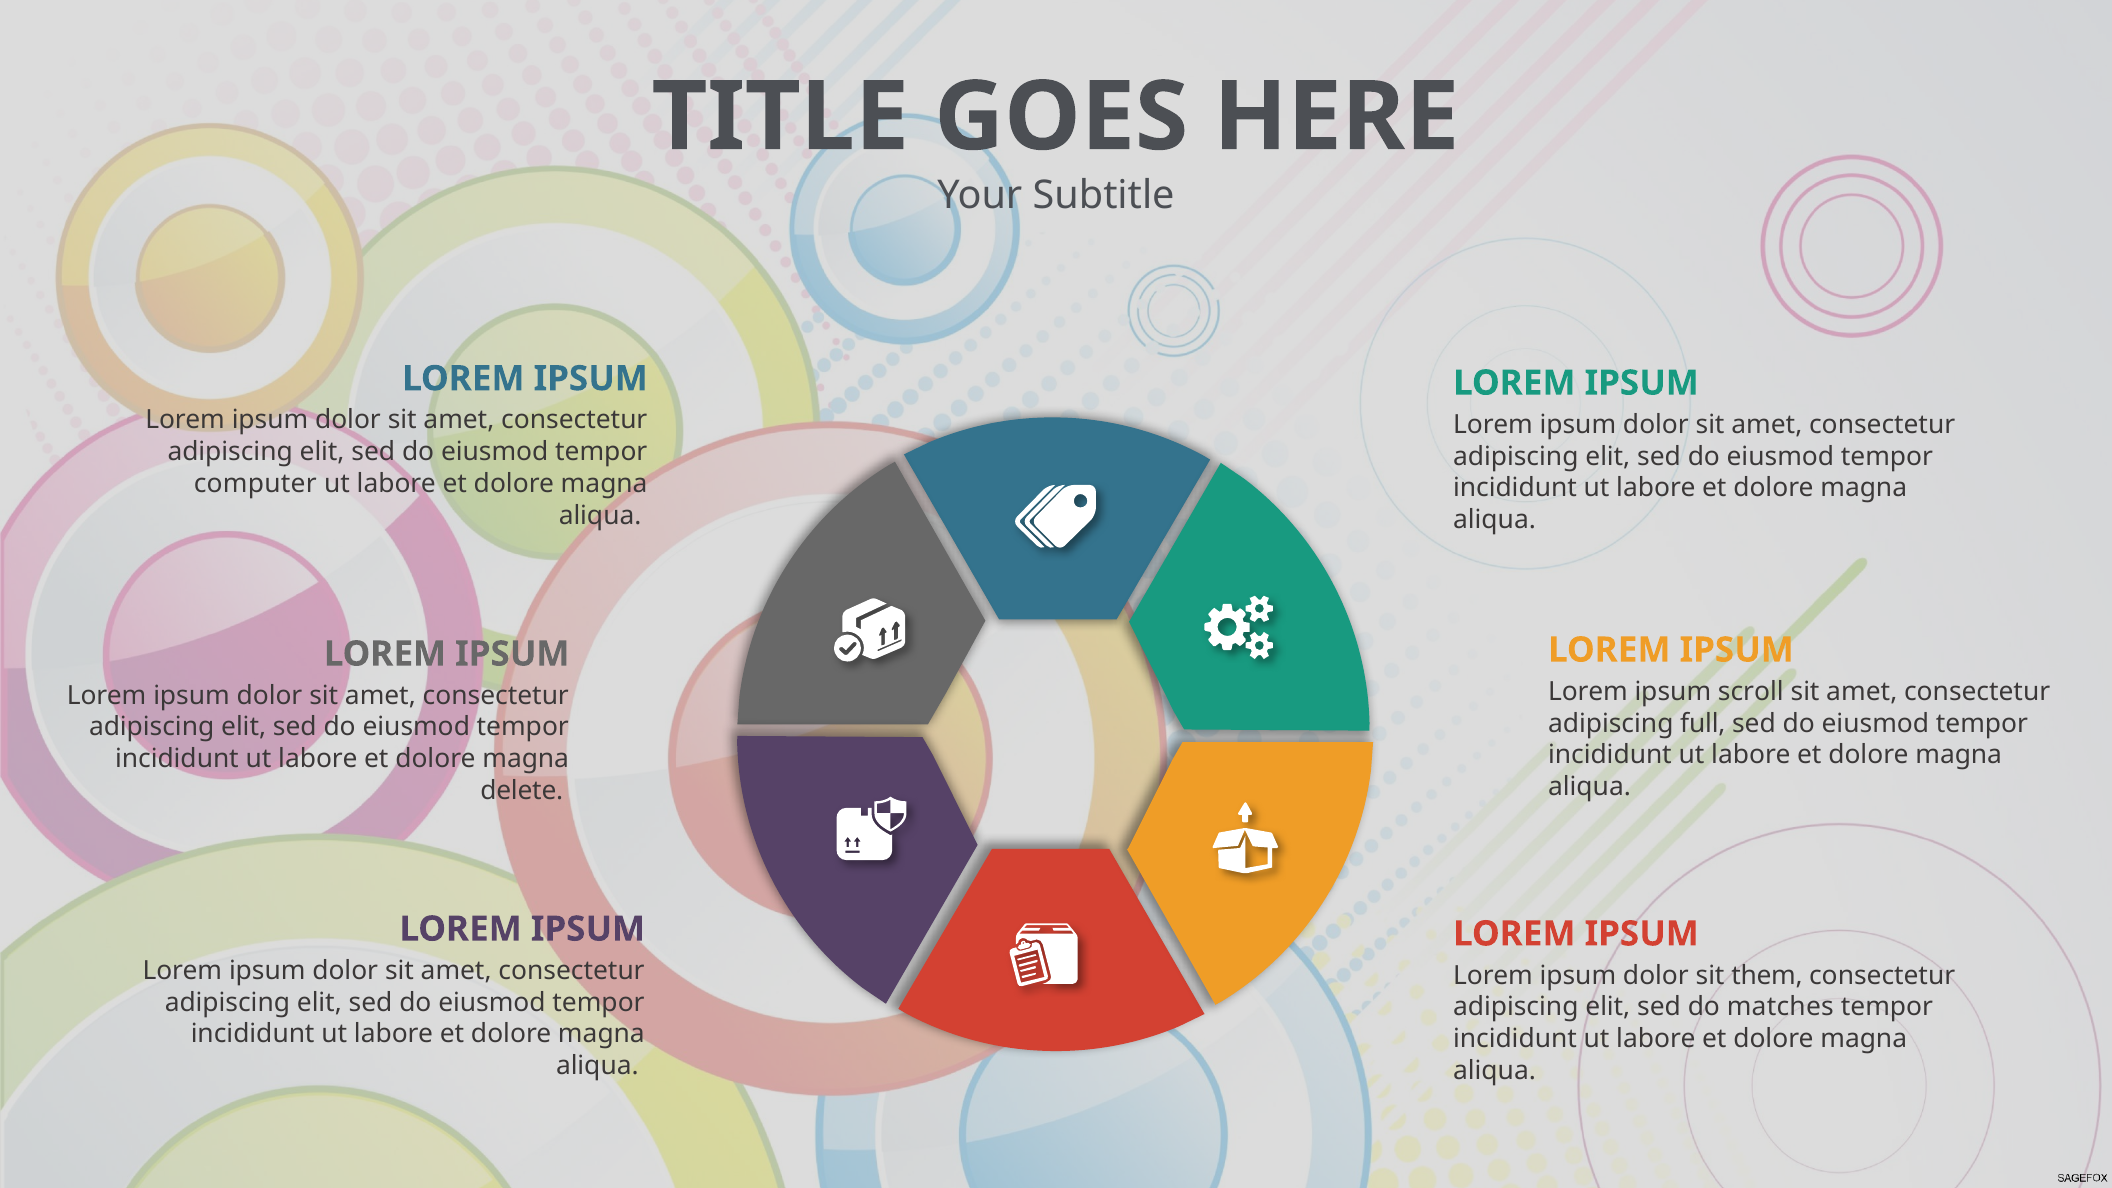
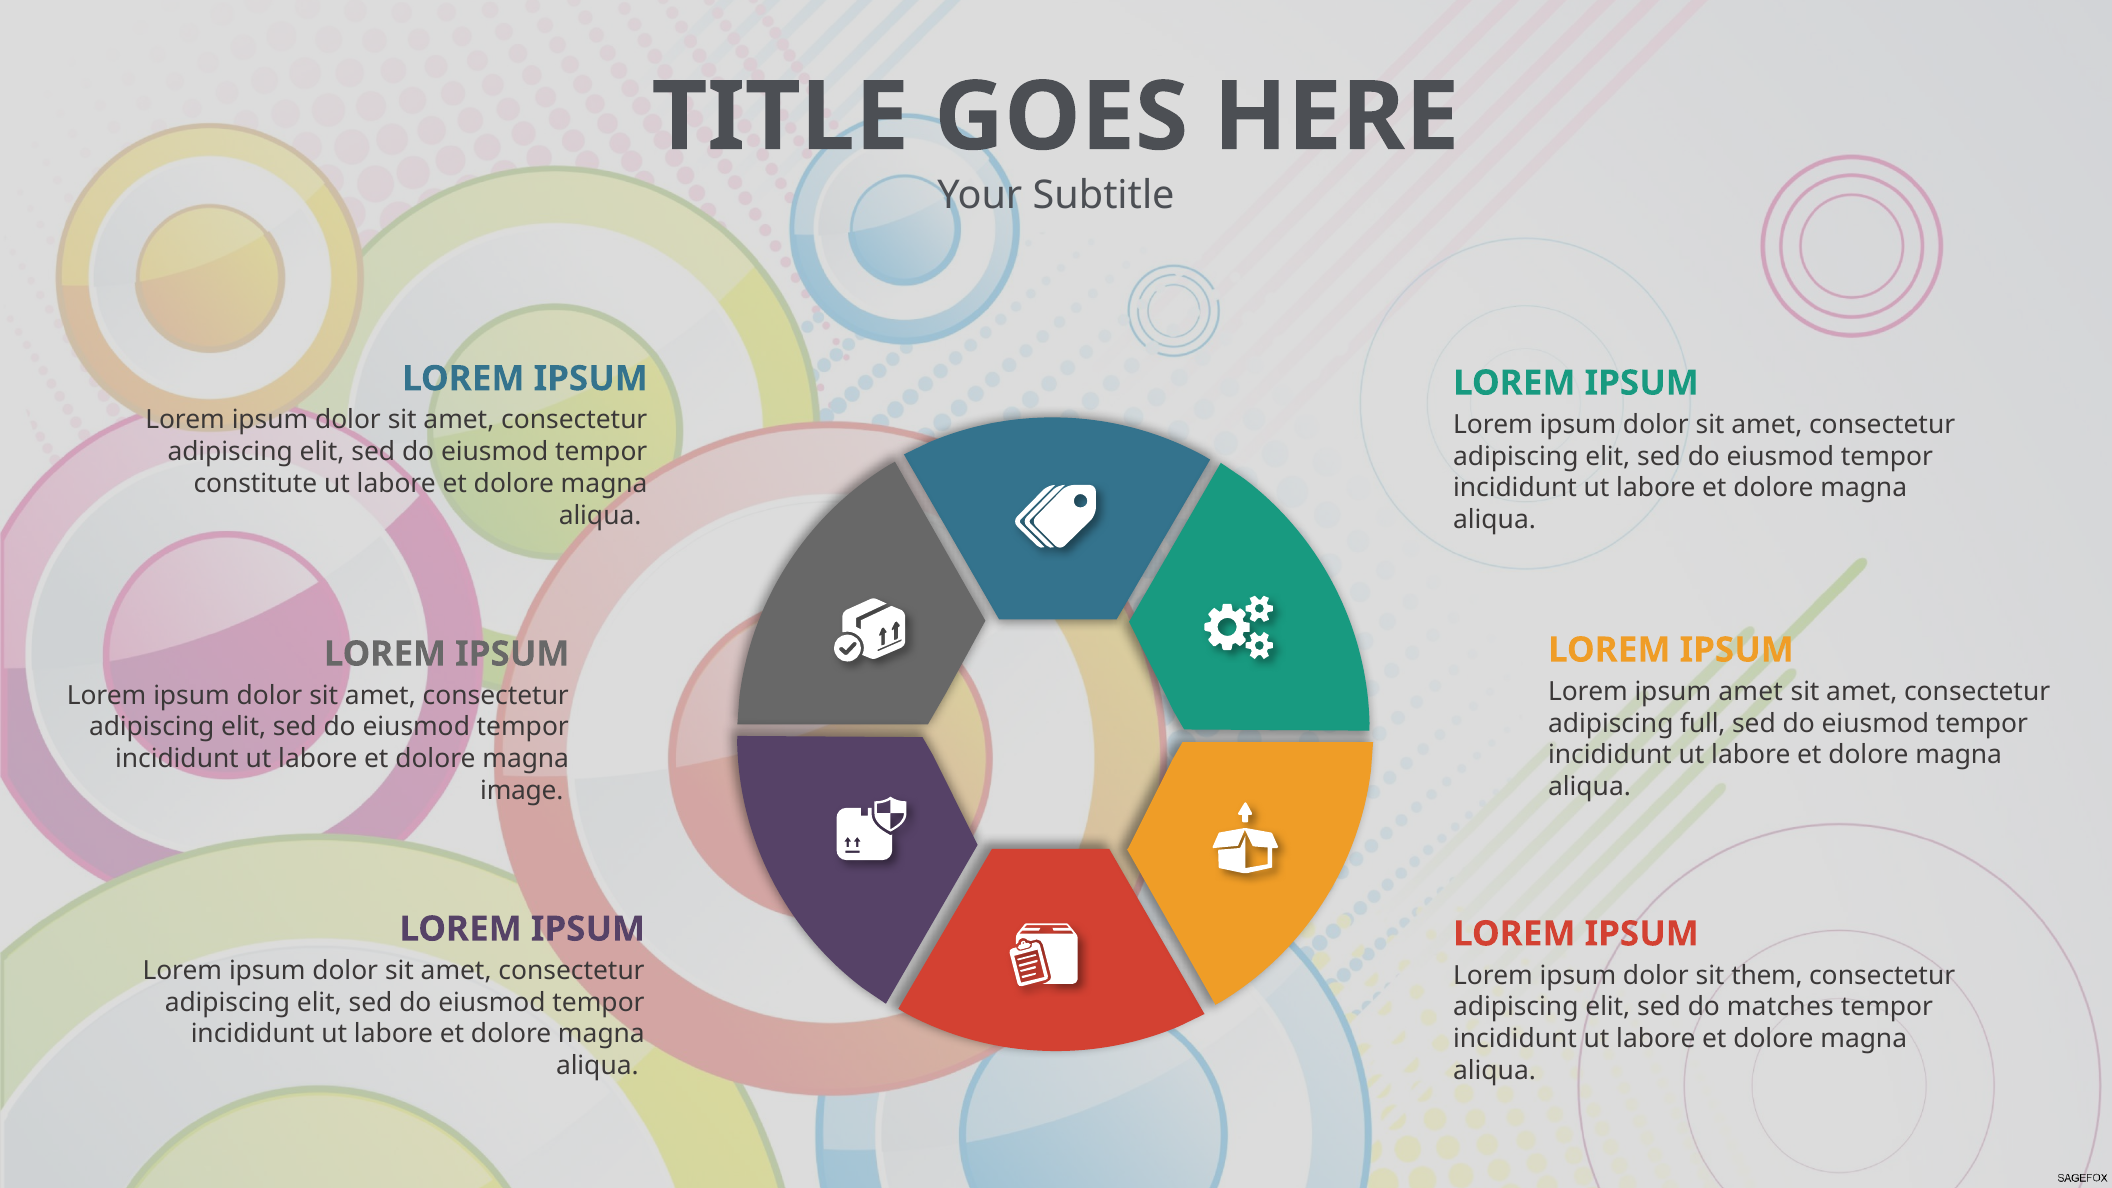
computer: computer -> constitute (255, 484)
ipsum scroll: scroll -> amet (1751, 692)
delete: delete -> image (522, 791)
